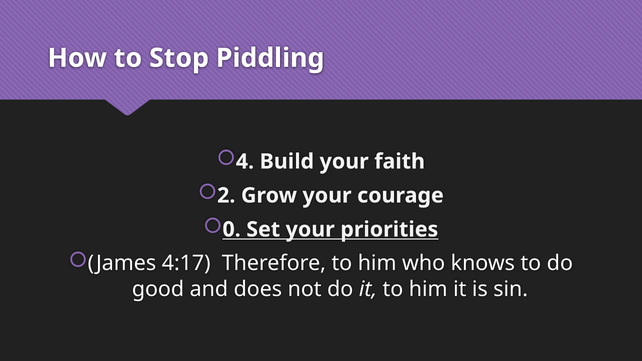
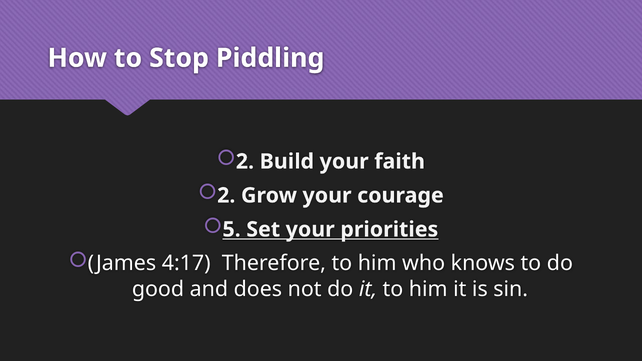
4: 4 -> 2 (245, 162)
0: 0 -> 5 (232, 230)
